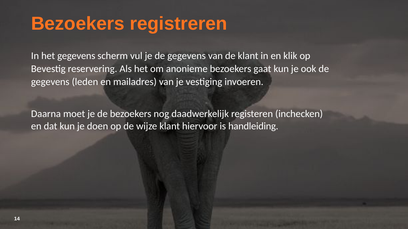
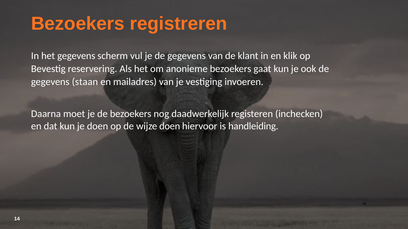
leden: leden -> staan (85, 82)
wijze klant: klant -> doen (170, 126)
